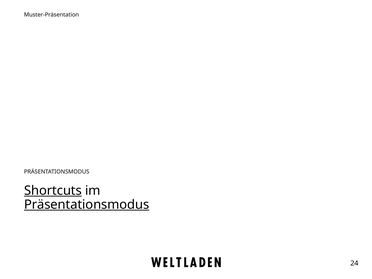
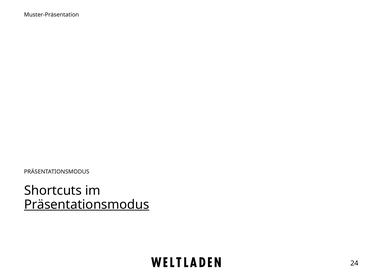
Shortcuts underline: present -> none (53, 191)
